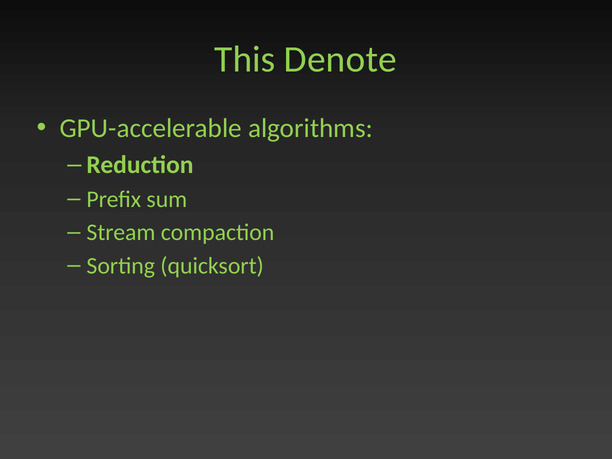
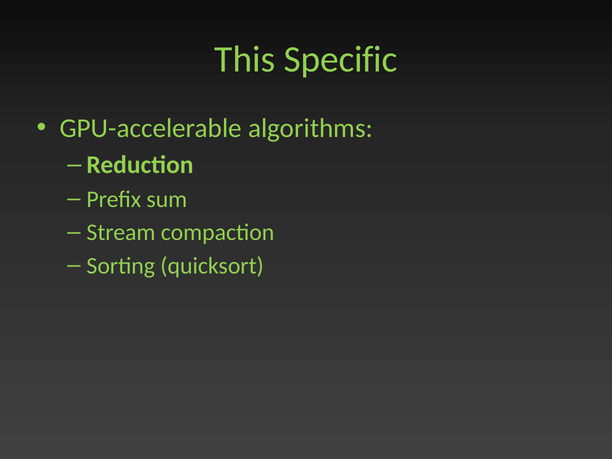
Denote: Denote -> Specific (341, 59)
